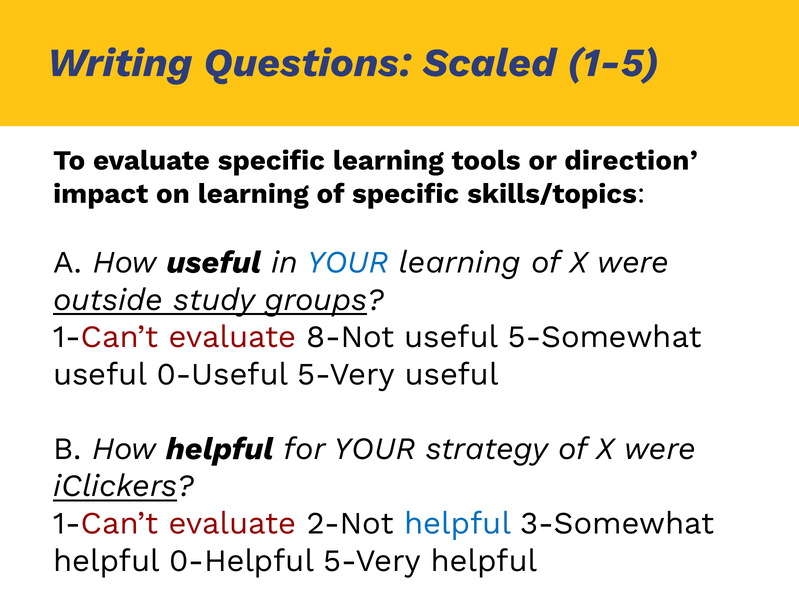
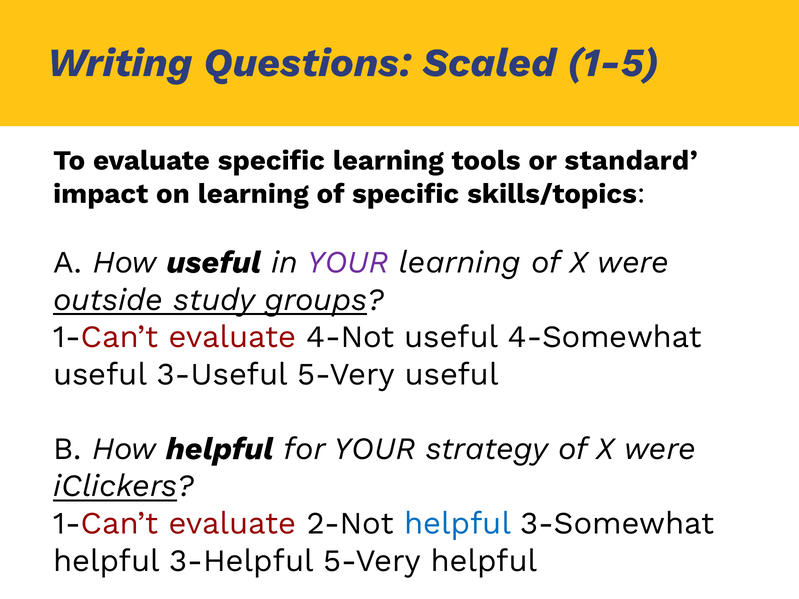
direction: direction -> standard (631, 160)
YOUR colour: blue -> purple (348, 263)
8-Not: 8-Not -> 4-Not (350, 337)
5-Somewhat: 5-Somewhat -> 4-Somewhat (605, 337)
0-Useful: 0-Useful -> 3-Useful (222, 374)
0-Helpful: 0-Helpful -> 3-Helpful (242, 561)
